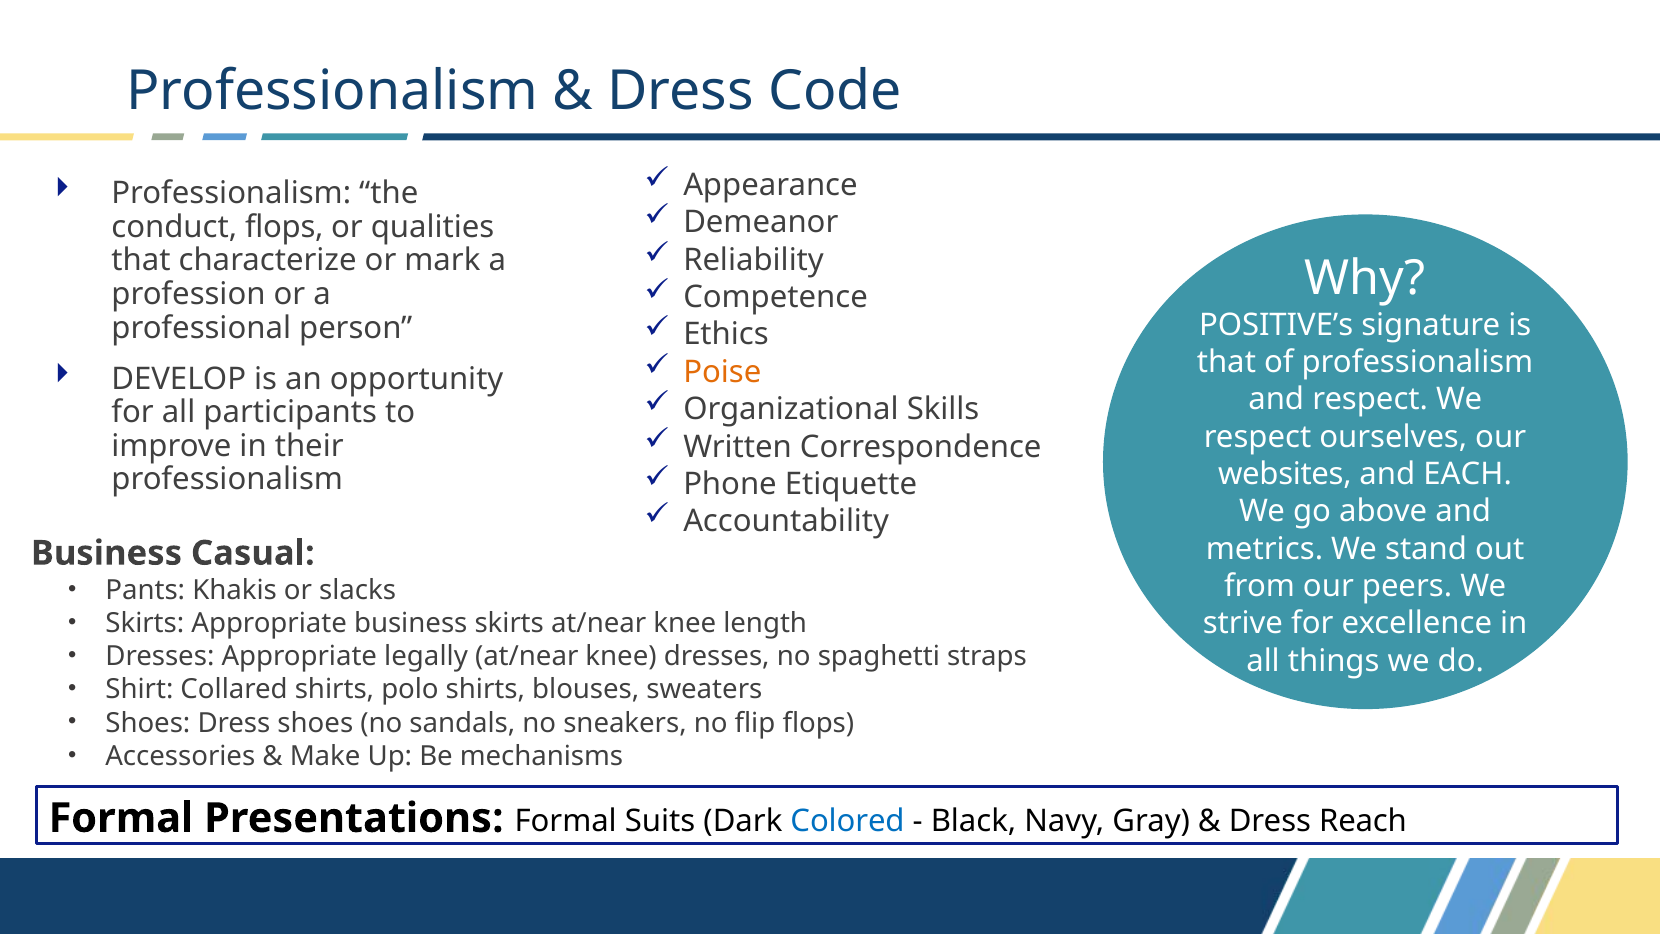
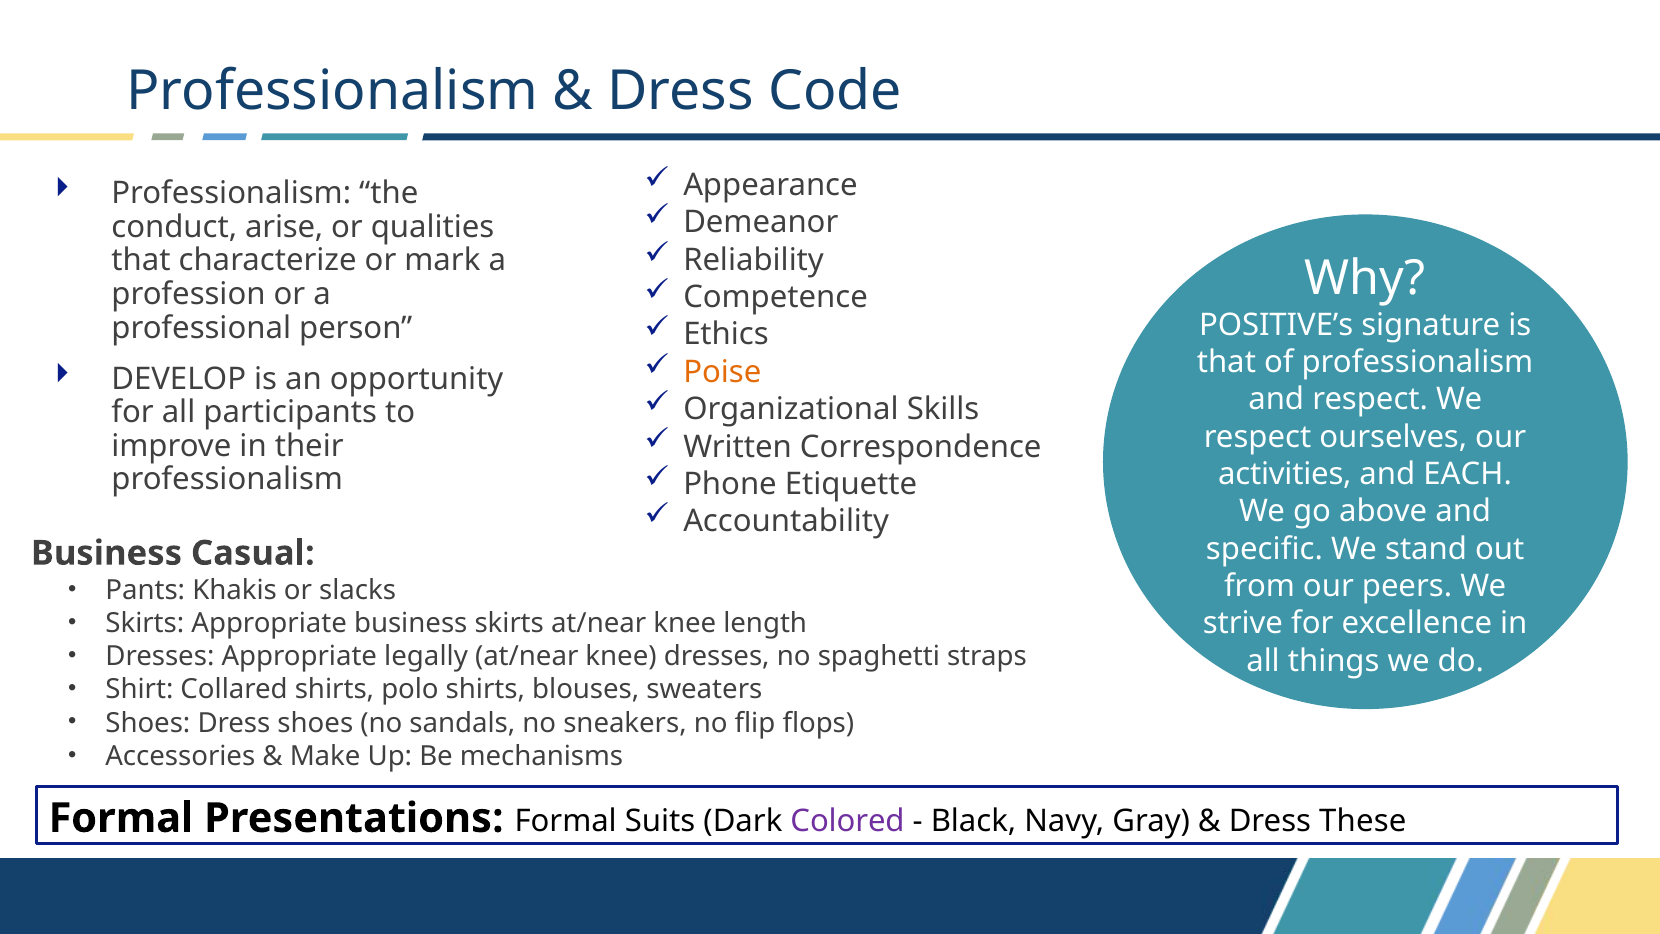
conduct flops: flops -> arise (284, 227)
websites: websites -> activities (1285, 474)
metrics: metrics -> specific (1264, 549)
Colored colour: blue -> purple (848, 821)
Reach: Reach -> These (1363, 821)
